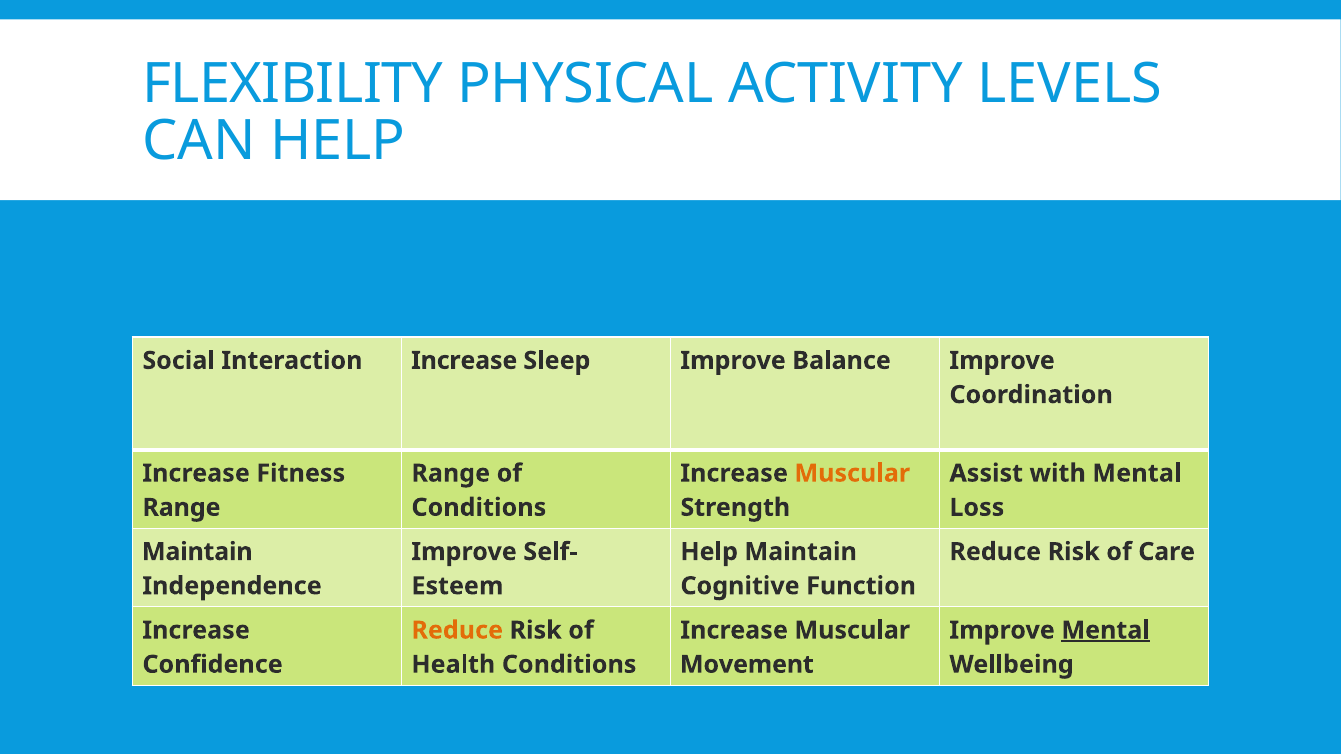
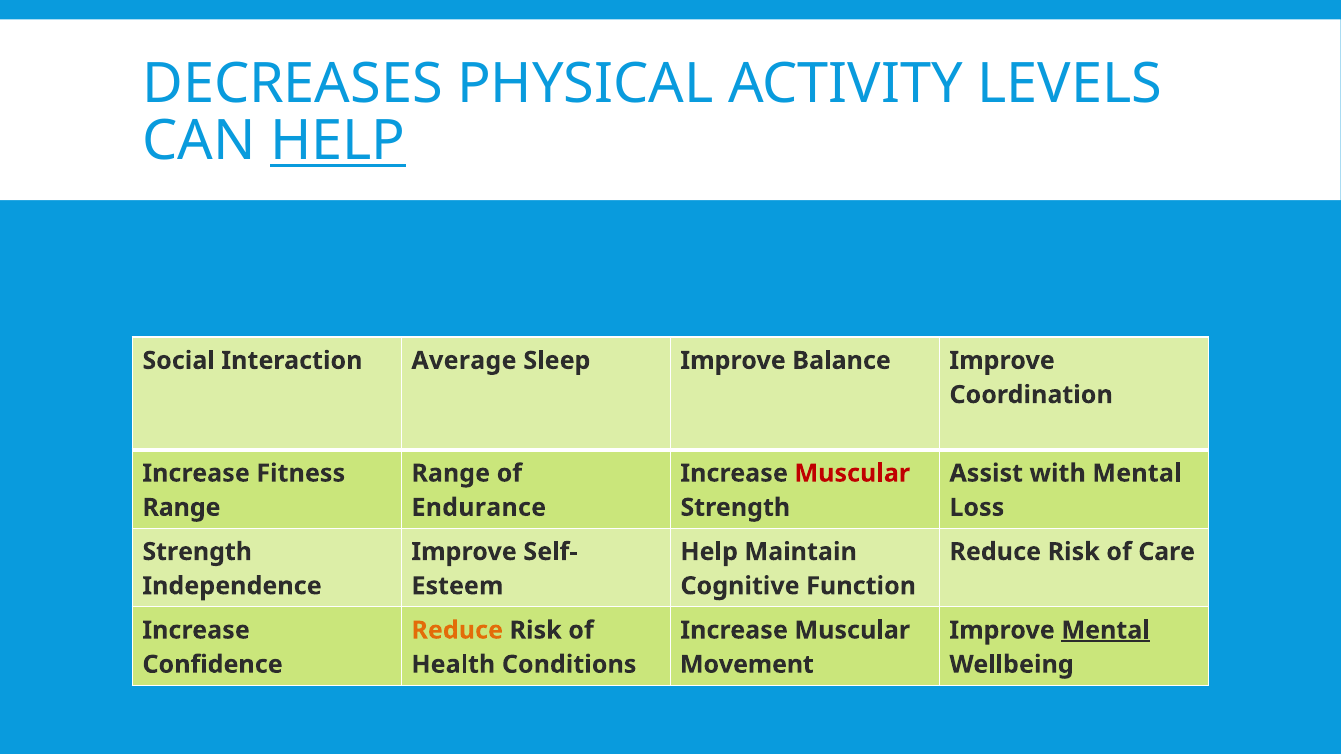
FLEXIBILITY: FLEXIBILITY -> DECREASES (293, 84)
HELP underline: none -> present (338, 141)
Interaction Increase: Increase -> Average (464, 361)
Muscular colour: orange -> red (852, 473)
Conditions: Conditions -> Endurance (479, 508)
Maintain: Maintain -> Strength (197, 552)
